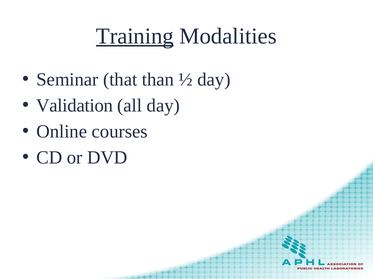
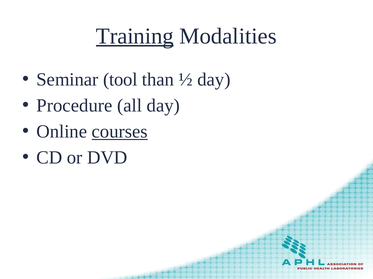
that: that -> tool (120, 80)
Validation: Validation -> Procedure (74, 106)
courses underline: none -> present (120, 132)
